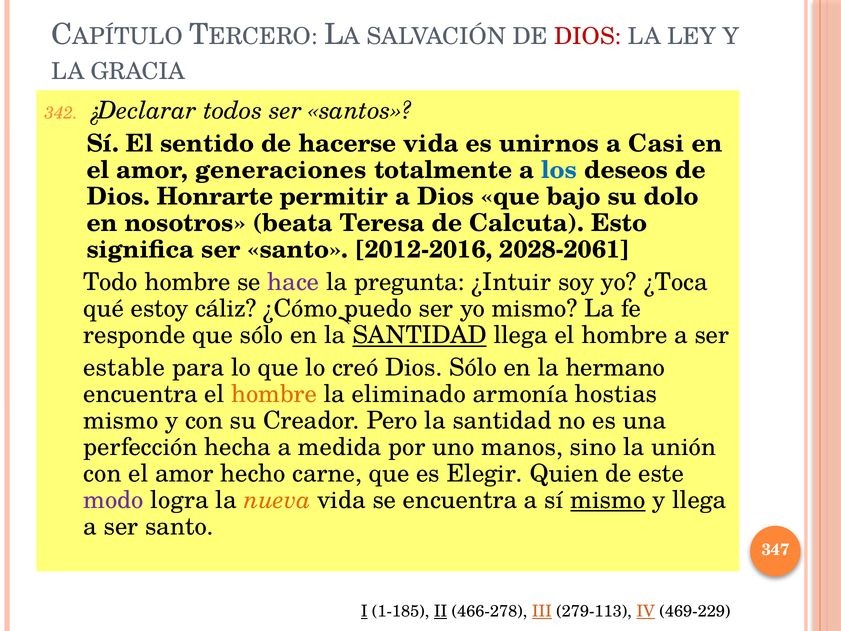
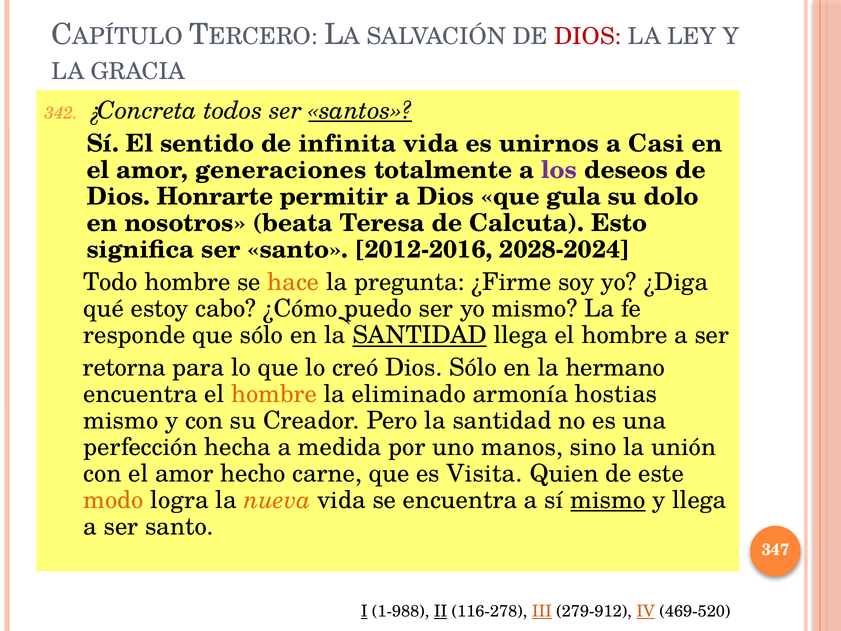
¿Declarar: ¿Declarar -> ¿Concreta (142, 111)
santos underline: none -> present (360, 111)
hacerse: hacerse -> infinita (347, 144)
los colour: blue -> purple (559, 170)
bajo: bajo -> gula (574, 197)
2028-2061: 2028-2061 -> 2028-2024 (565, 250)
hace colour: purple -> orange (293, 282)
¿Intuir: ¿Intuir -> ¿Firme (511, 282)
¿Toca: ¿Toca -> ¿Diga (676, 282)
cáliz: cáliz -> cabo (226, 309)
estable: estable -> retorna (125, 368)
Elegir: Elegir -> Visita (485, 474)
modo colour: purple -> orange (114, 500)
1-185: 1-185 -> 1-988 (401, 611)
466-278: 466-278 -> 116-278 (489, 611)
279-113: 279-113 -> 279-912 (594, 611)
469-229: 469-229 -> 469-520 (695, 611)
